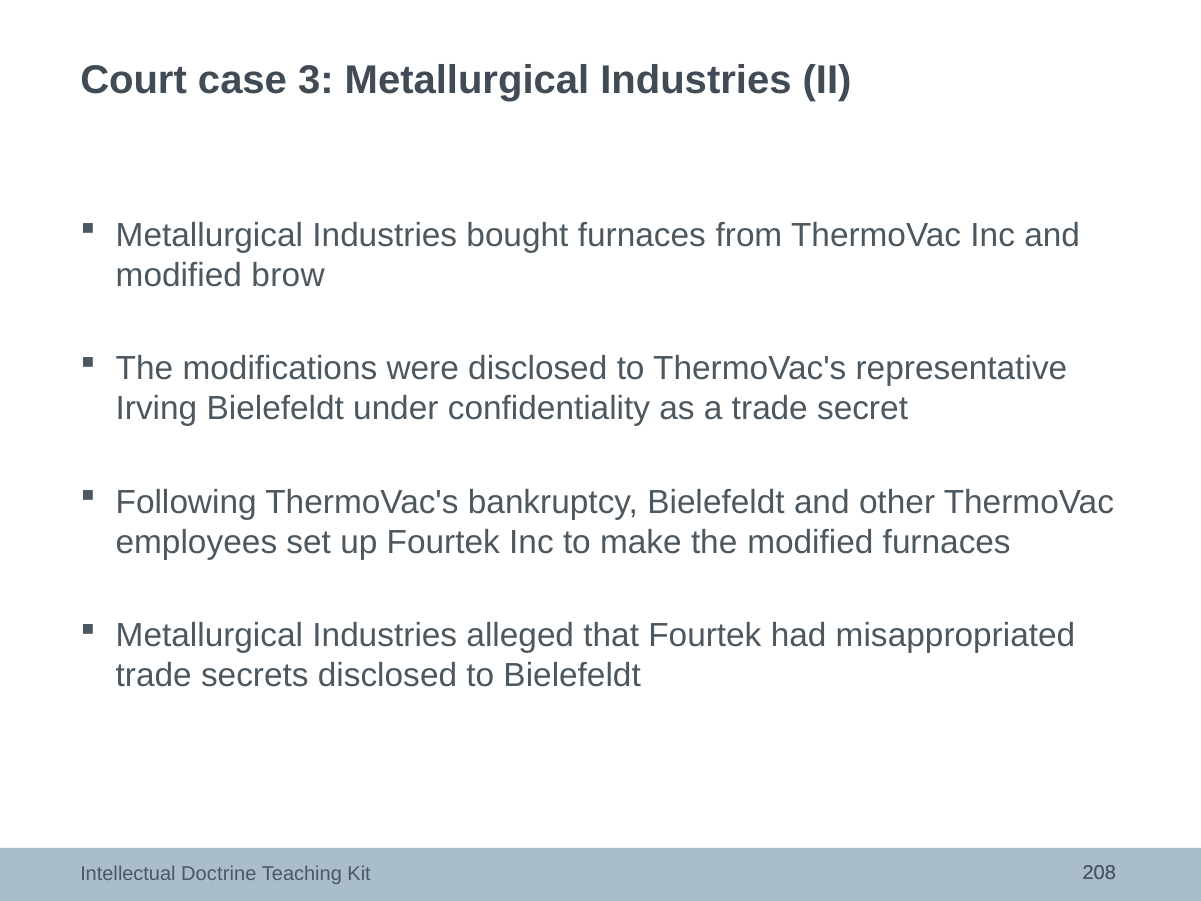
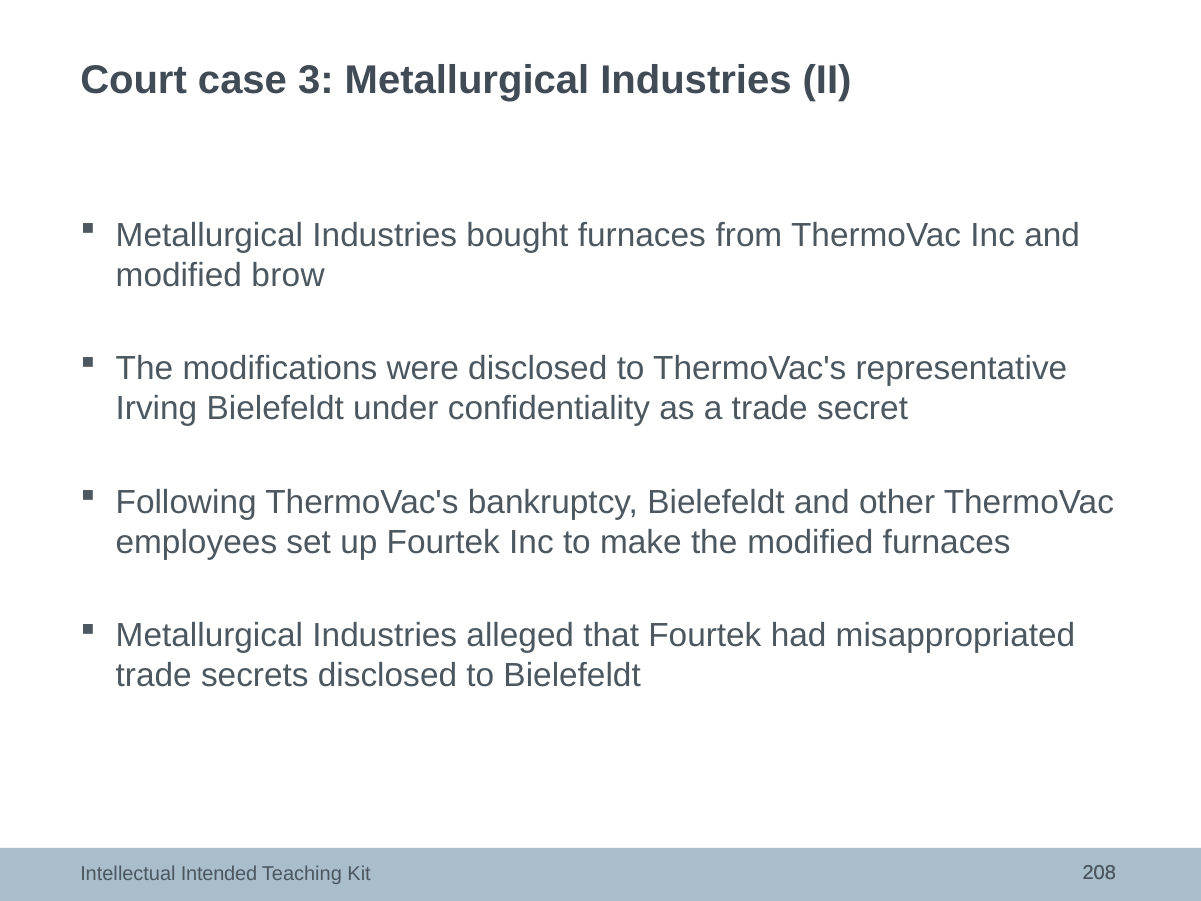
Doctrine: Doctrine -> Intended (219, 874)
